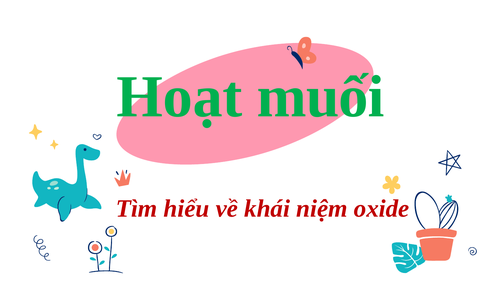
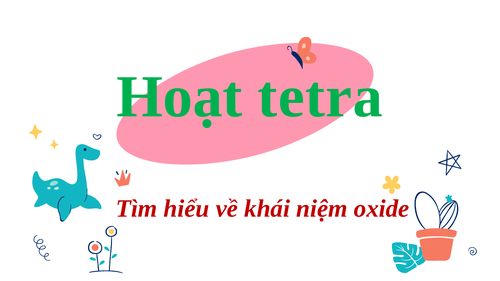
muối: muối -> tetra (320, 97)
